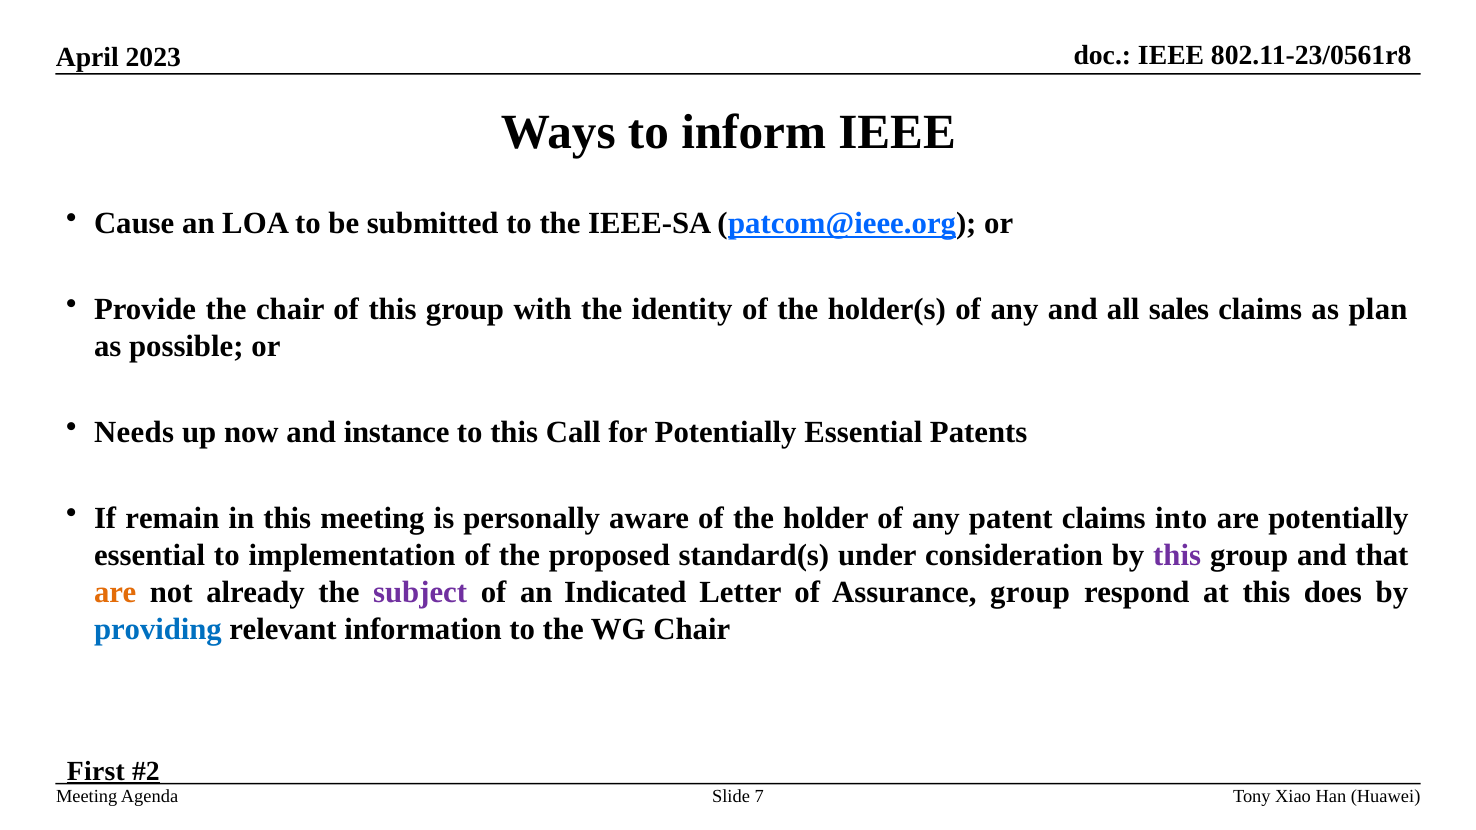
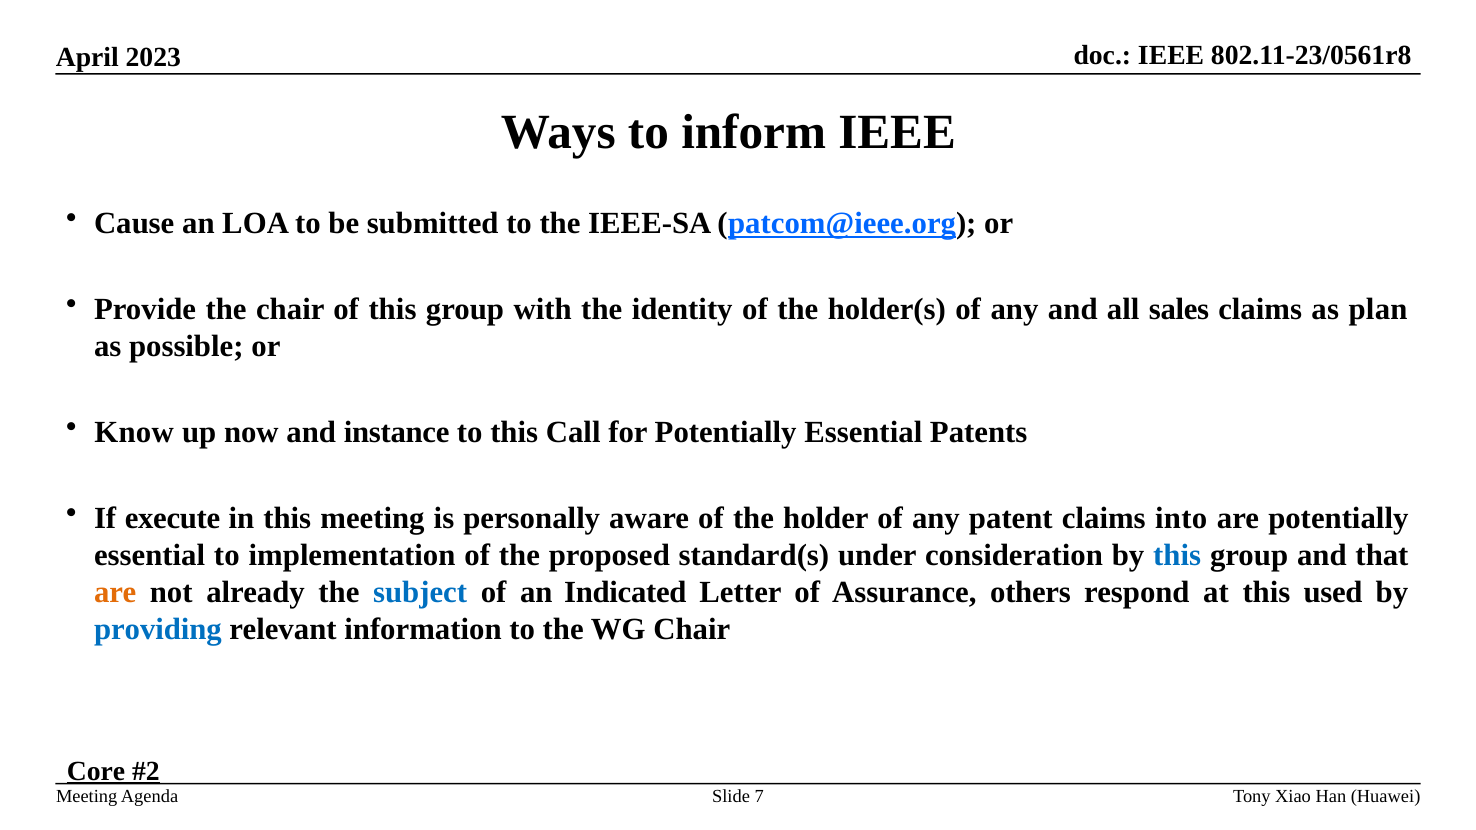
Needs: Needs -> Know (134, 432)
remain: remain -> execute (173, 518)
this colour: purple -> blue (1177, 555)
subject colour: purple -> blue (420, 592)
Assurance group: group -> others (1030, 592)
does: does -> used (1333, 592)
First: First -> Core (96, 771)
